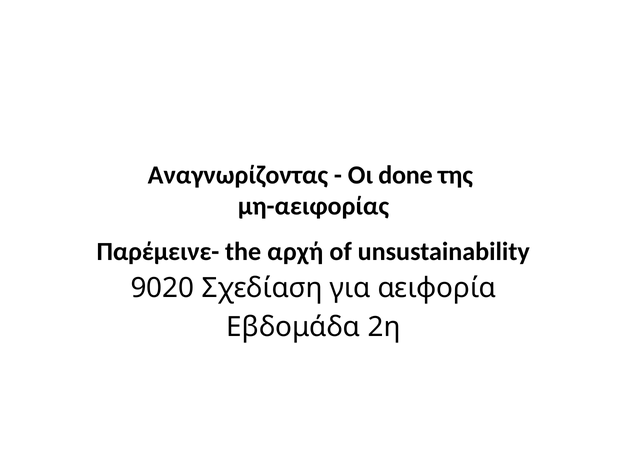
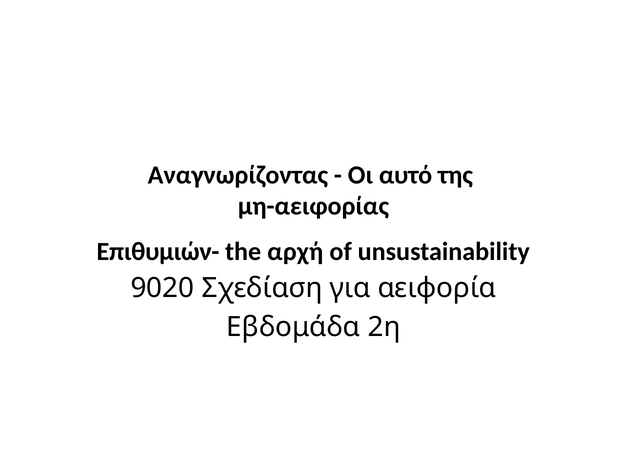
done: done -> αυτό (406, 175)
Παρέμεινε-: Παρέμεινε- -> Επιθυμιών- (158, 252)
